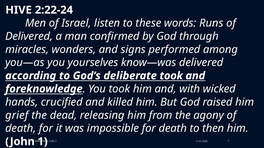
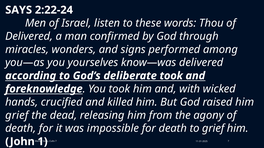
HIVE: HIVE -> SAYS (19, 10)
Runs: Runs -> Thou (211, 23)
to then: then -> grief (213, 129)
